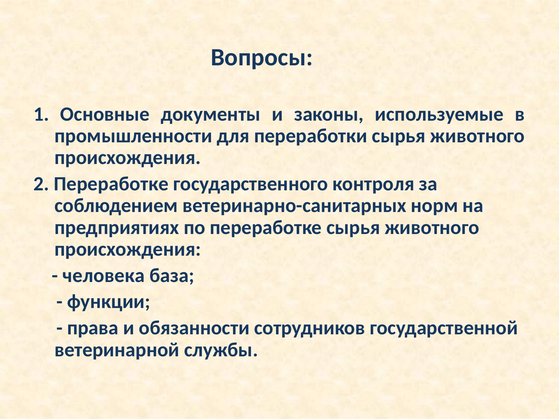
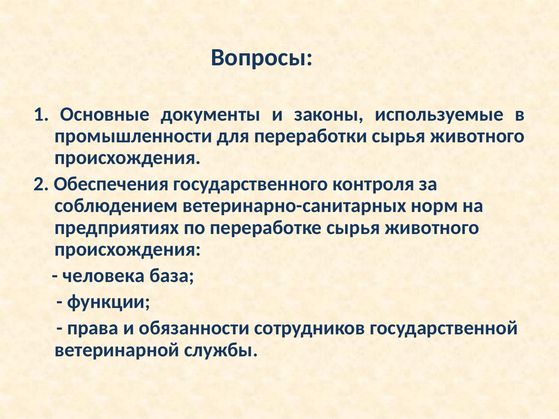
2 Переработке: Переработке -> Обеспечения (111, 184)
